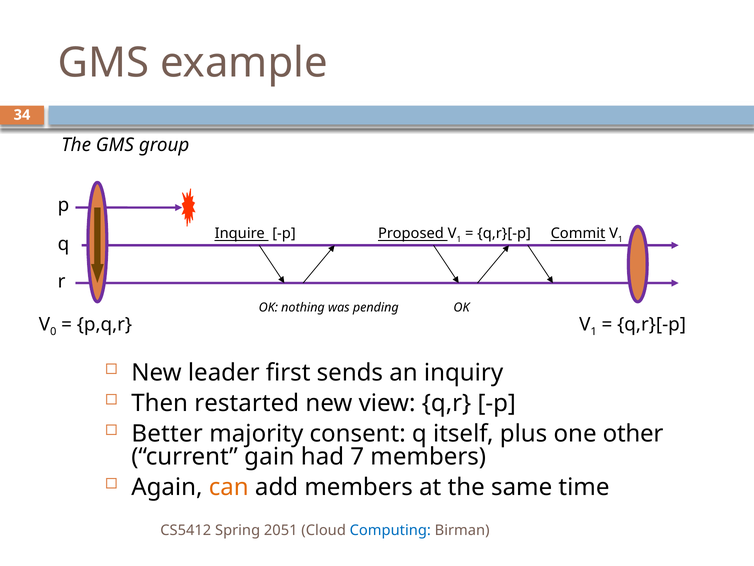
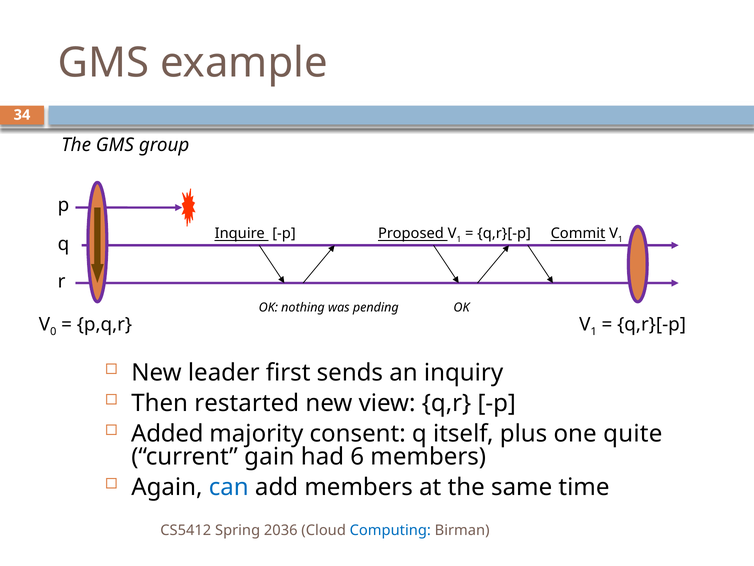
Better: Better -> Added (167, 433)
other: other -> quite (633, 433)
7: 7 -> 6 (357, 456)
can colour: orange -> blue (229, 487)
2051: 2051 -> 2036 (281, 530)
